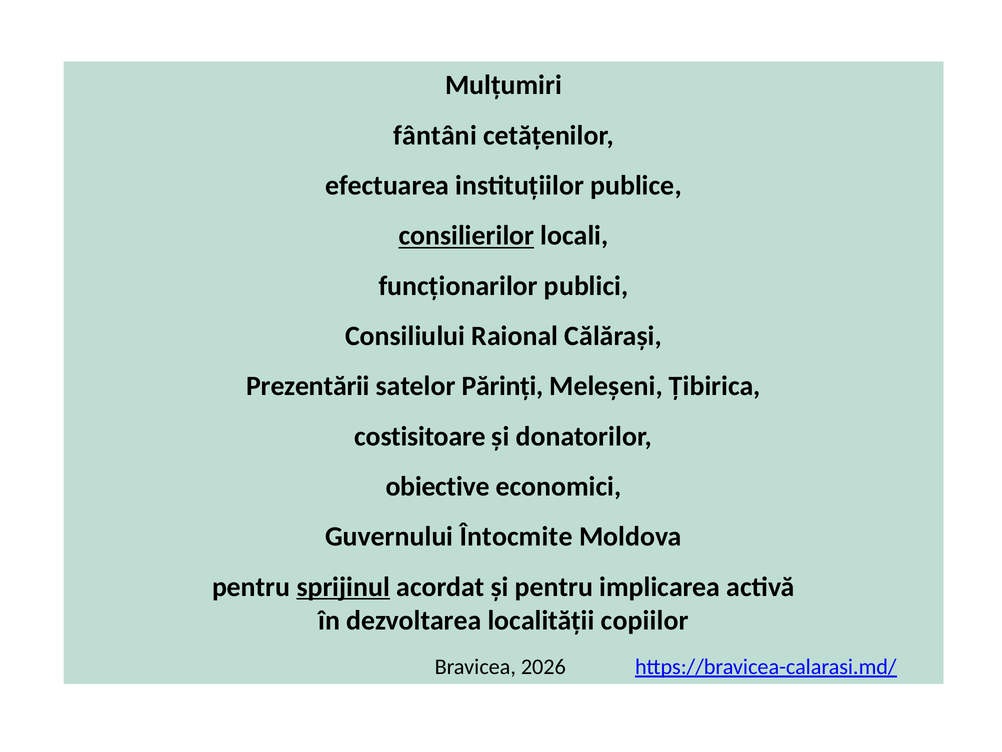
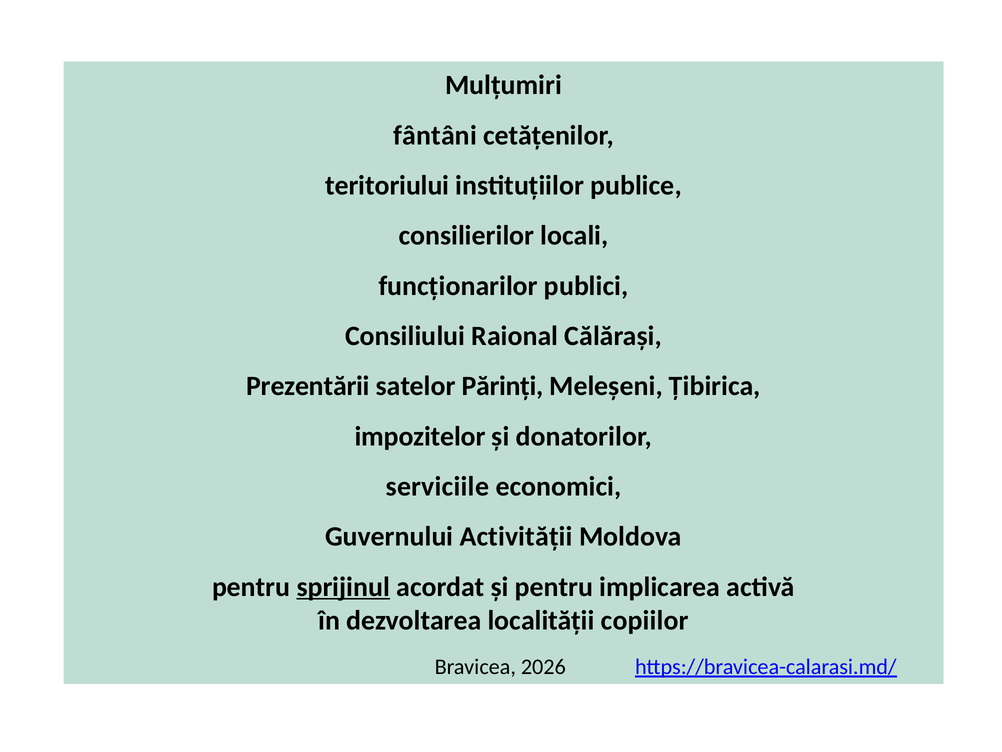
efectuarea: efectuarea -> teritoriului (387, 185)
consilierilor underline: present -> none (466, 236)
costisitoare: costisitoare -> impozitelor (420, 436)
obiective: obiective -> serviciile (437, 486)
Întocmite: Întocmite -> Activității (516, 536)
